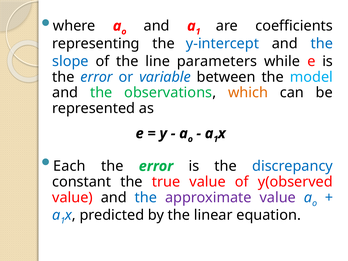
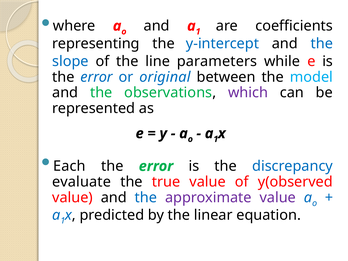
variable: variable -> original (165, 77)
which colour: orange -> purple (248, 93)
constant: constant -> evaluate (82, 182)
